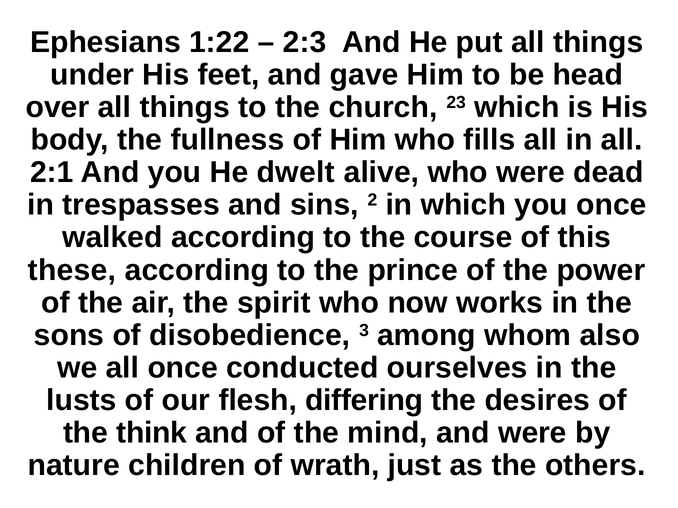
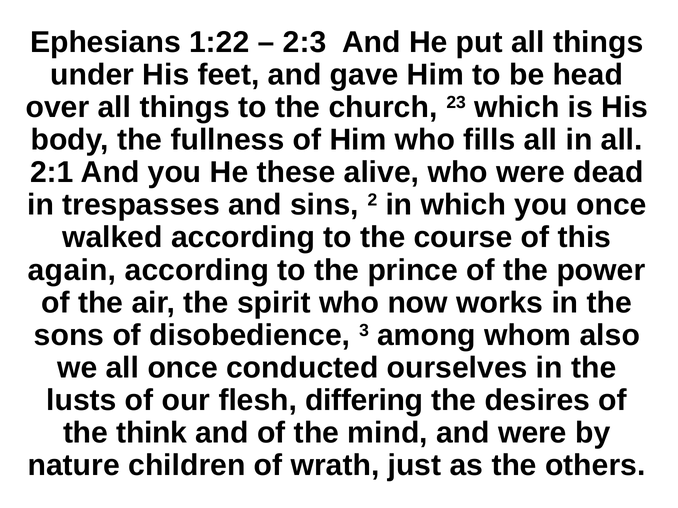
dwelt: dwelt -> these (296, 173)
these: these -> again (72, 270)
